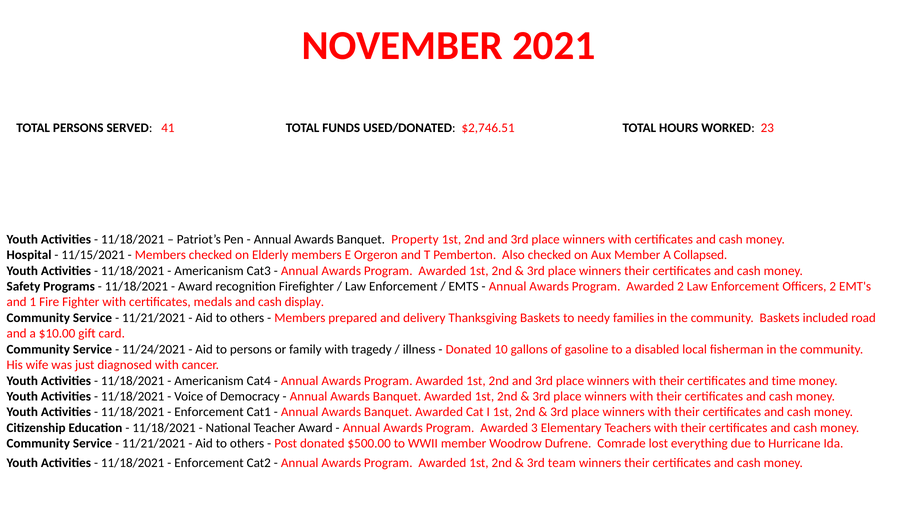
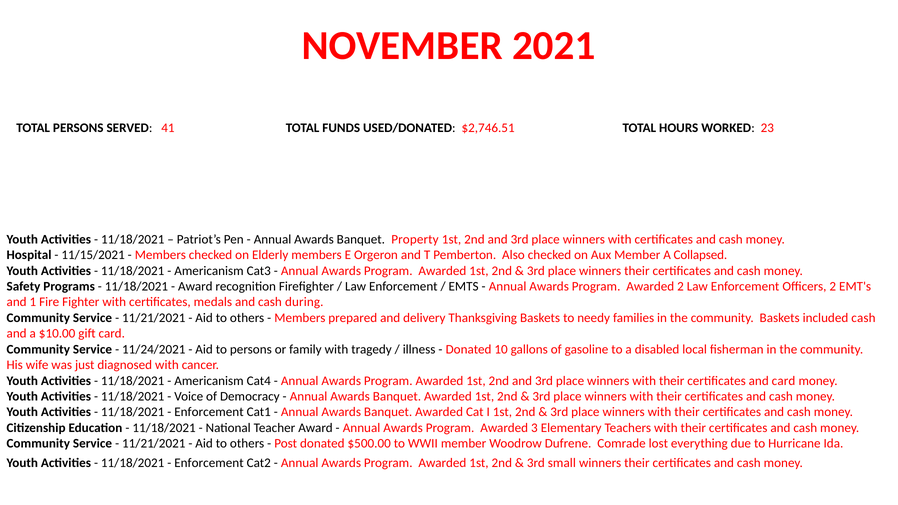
display: display -> during (304, 302)
included road: road -> cash (863, 318)
and time: time -> card (784, 381)
team: team -> small (562, 463)
